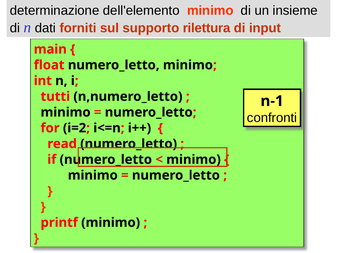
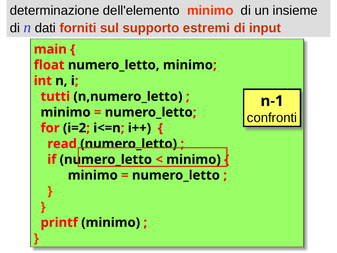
rilettura: rilettura -> estremi (207, 28)
